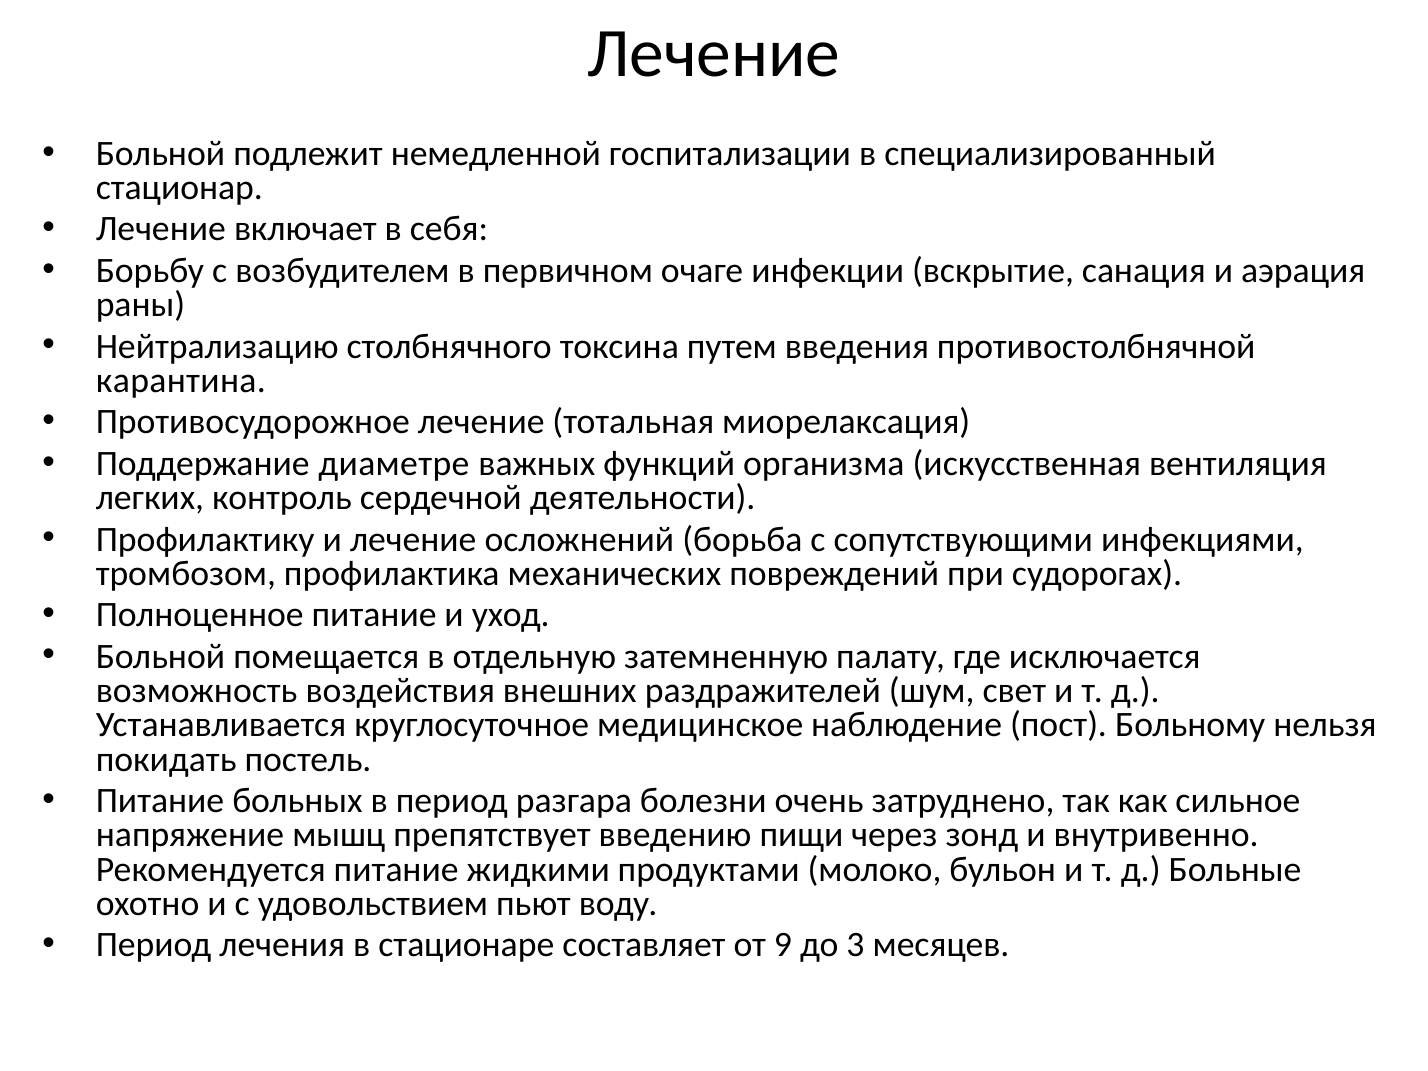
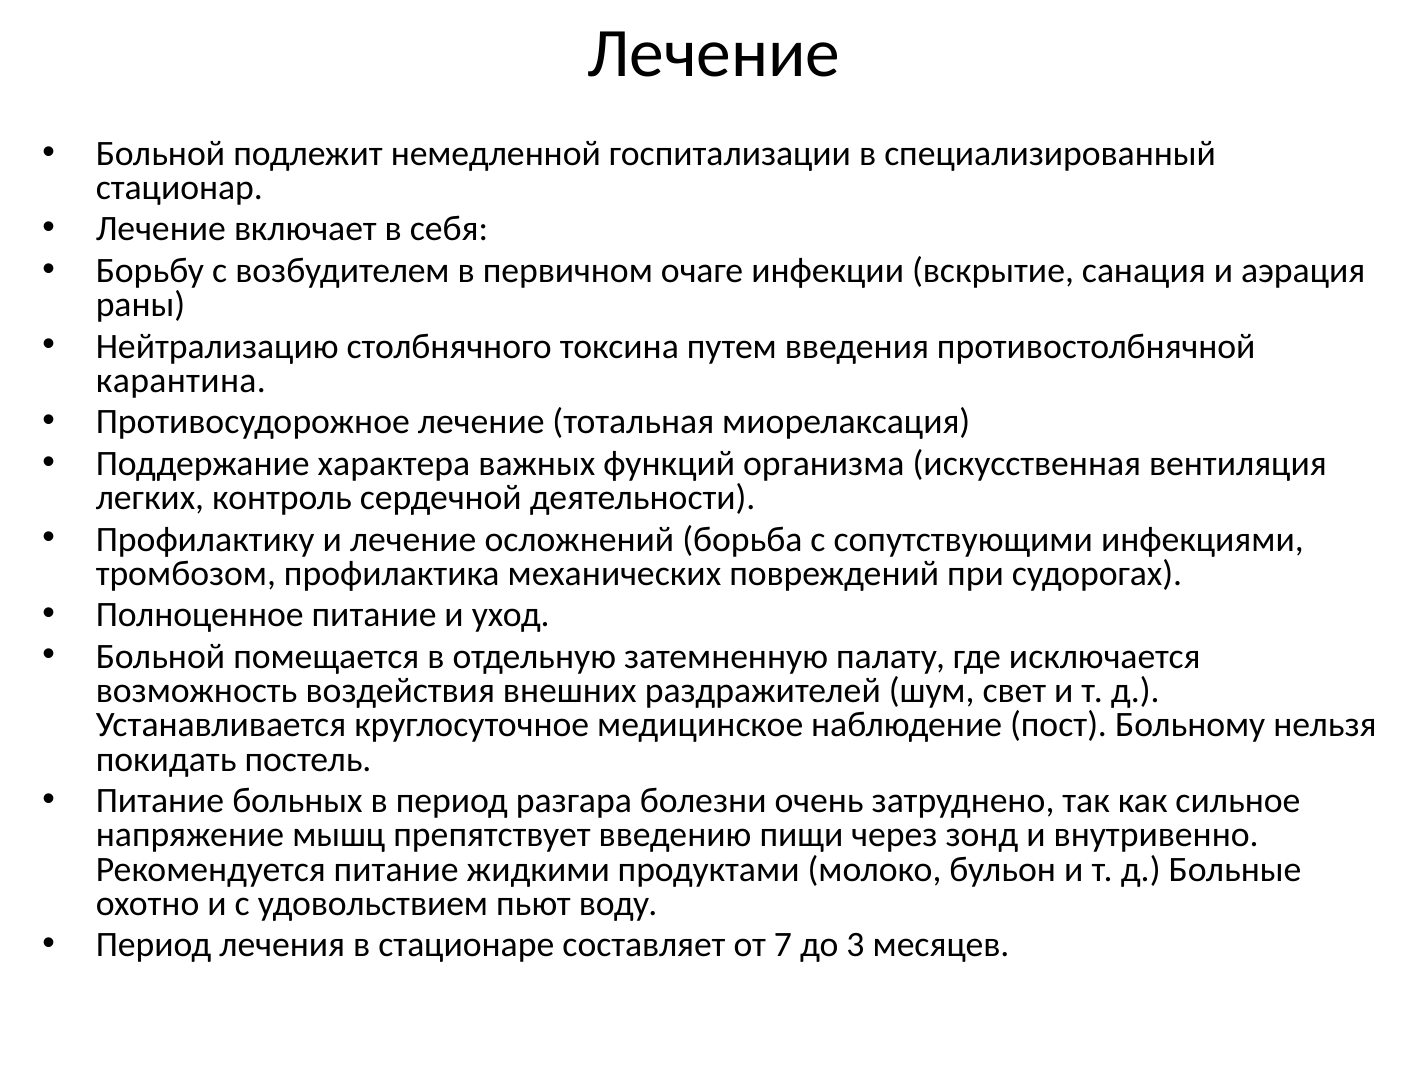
диаметре: диаметре -> характера (394, 464)
9: 9 -> 7 (783, 945)
